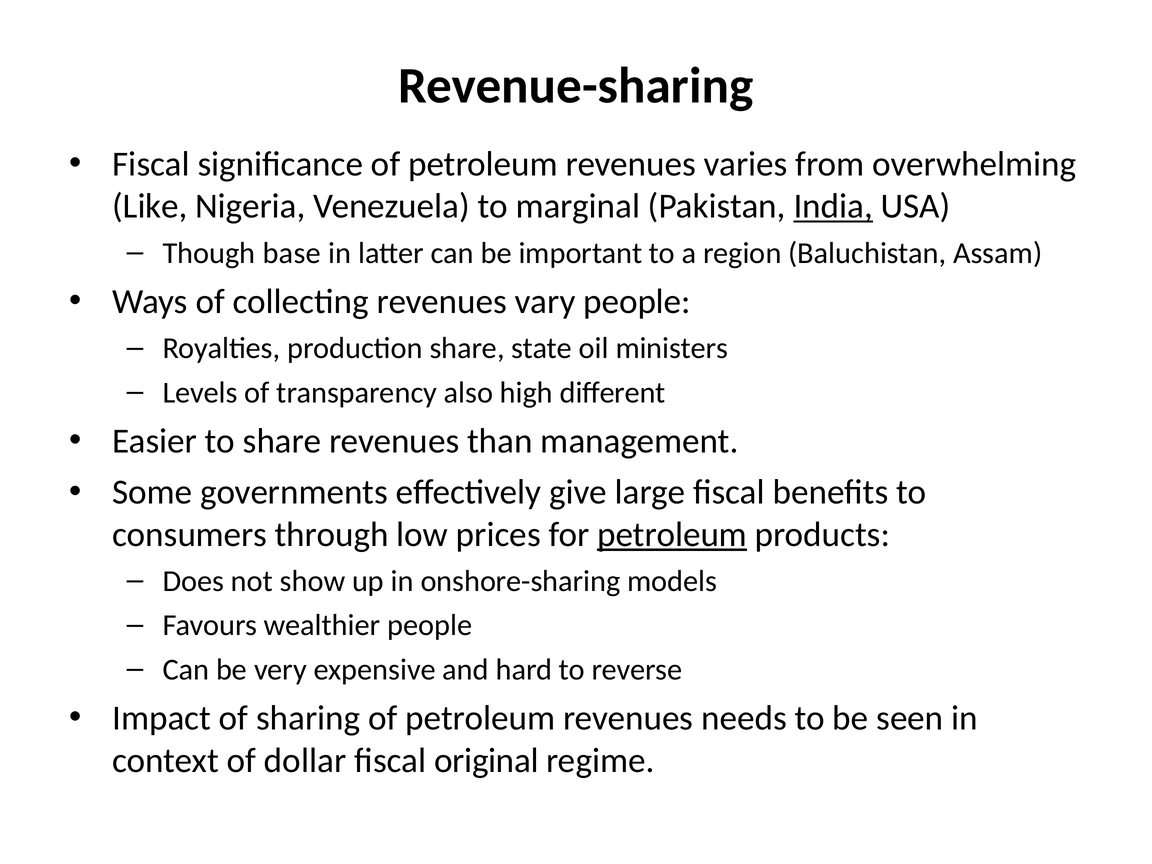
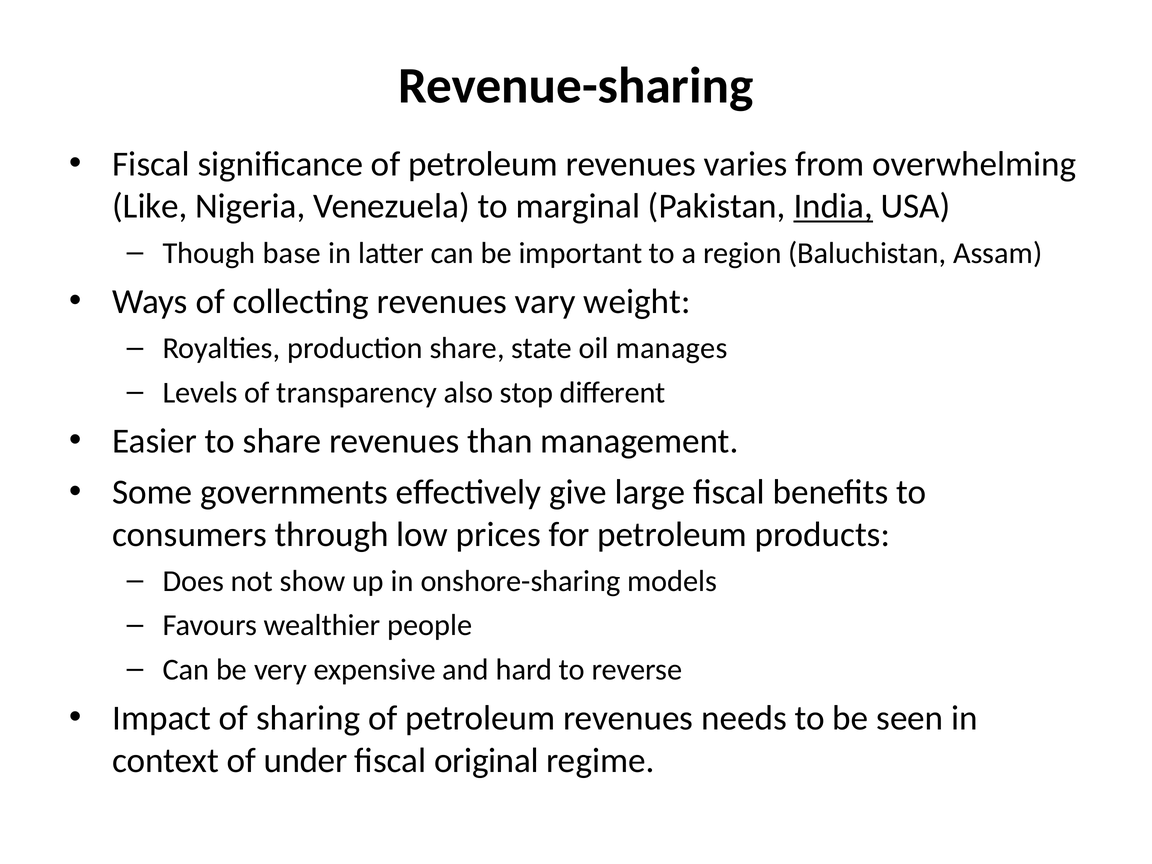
vary people: people -> weight (637, 302)
ministers: ministers -> manages (672, 348)
high: high -> stop (527, 392)
petroleum underline: present -> none (672, 535)
dollar: dollar -> under (305, 760)
